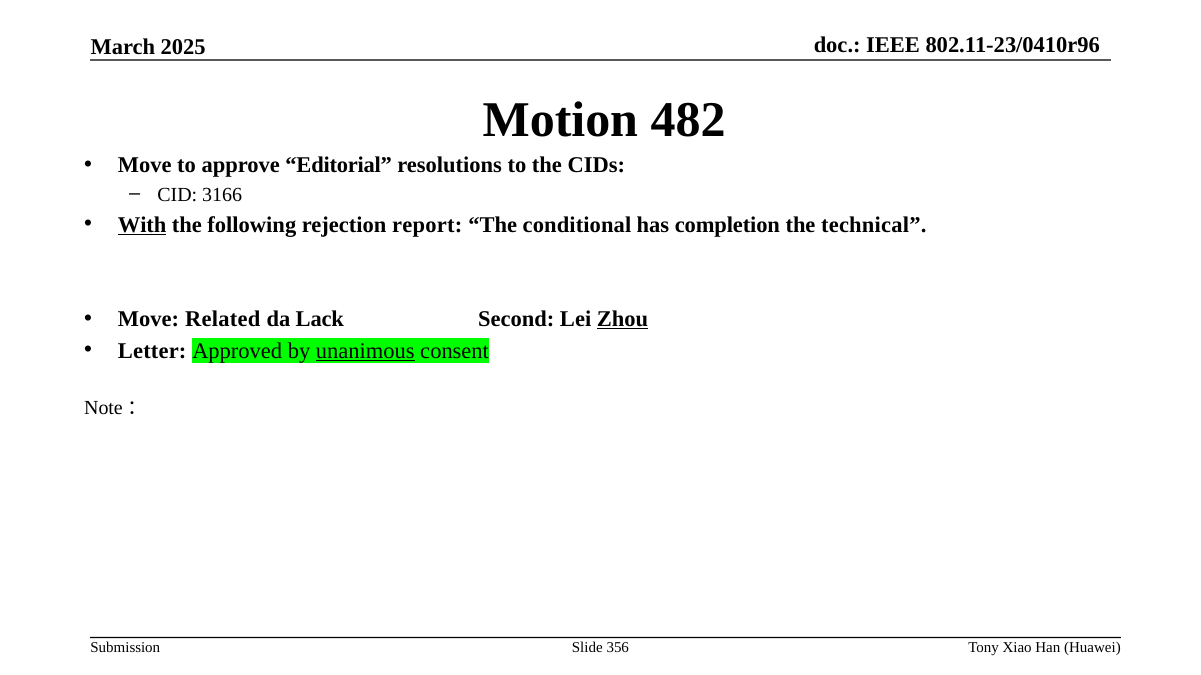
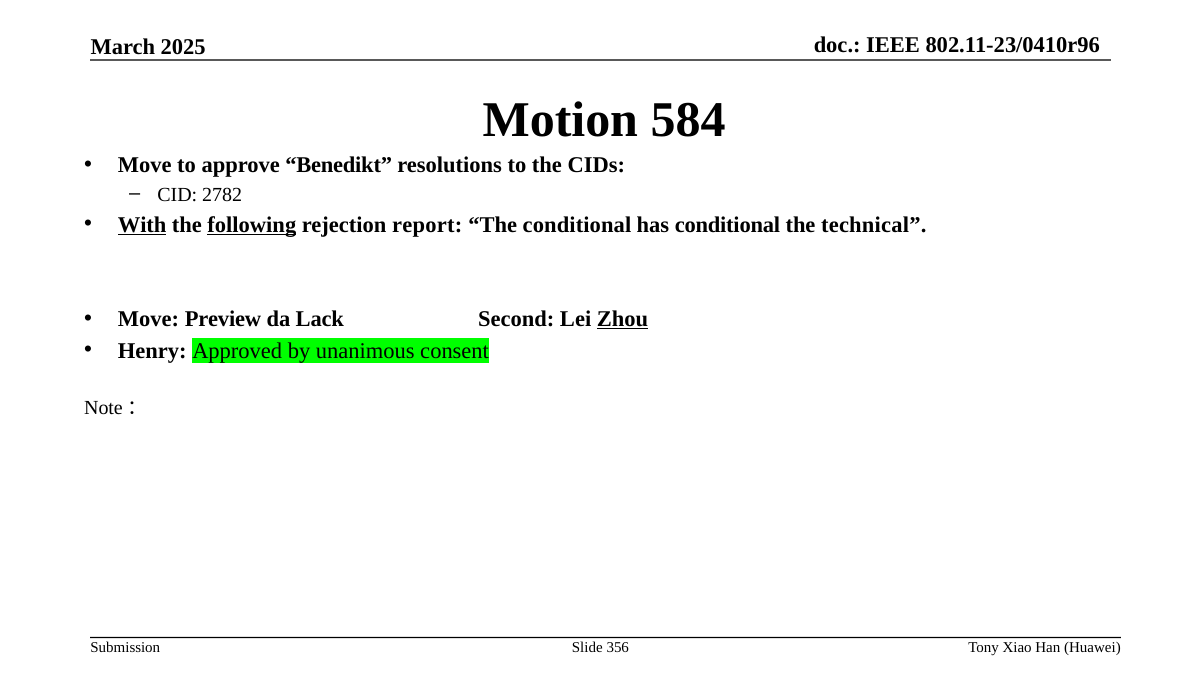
482: 482 -> 584 (688, 121)
Editorial: Editorial -> Benedikt (339, 165)
3166: 3166 -> 2782 (222, 195)
following underline: none -> present (252, 225)
has completion: completion -> conditional (727, 225)
Related: Related -> Preview (223, 319)
Letter: Letter -> Henry (152, 351)
unanimous underline: present -> none (365, 351)
